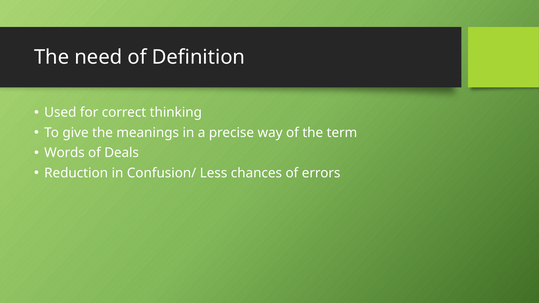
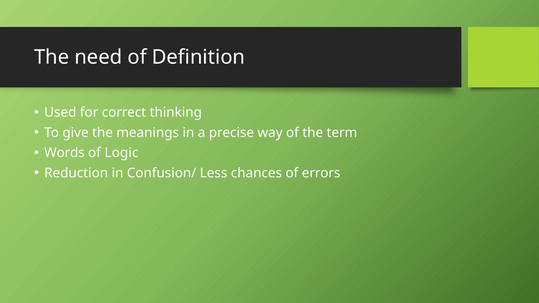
Deals: Deals -> Logic (121, 153)
